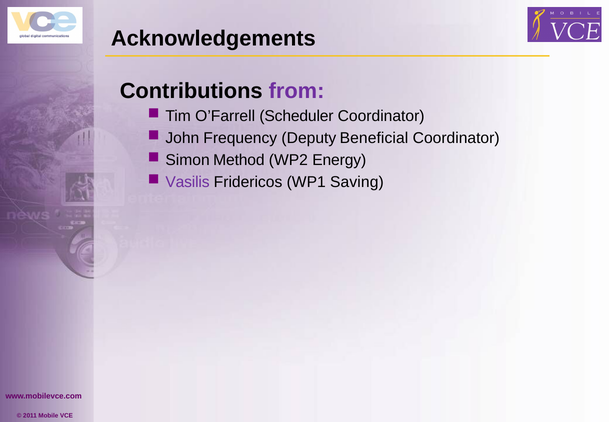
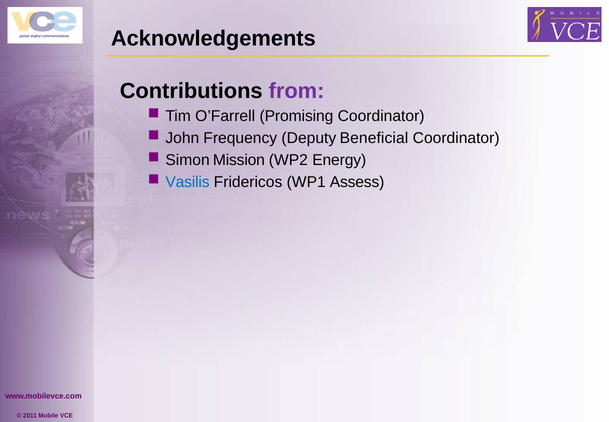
Scheduler: Scheduler -> Promising (296, 116)
Method: Method -> Mission (239, 160)
Vasilis colour: purple -> blue (187, 182)
Saving: Saving -> Assess (357, 182)
